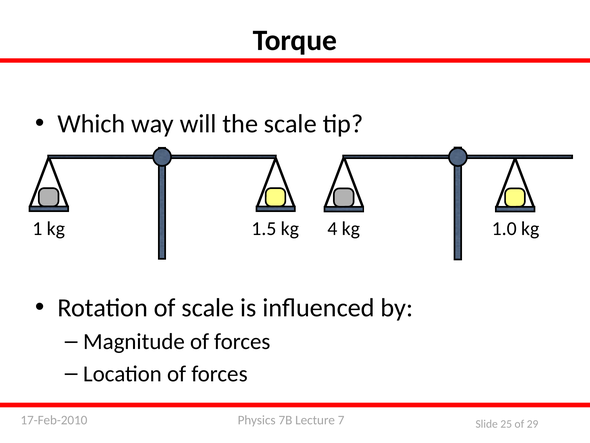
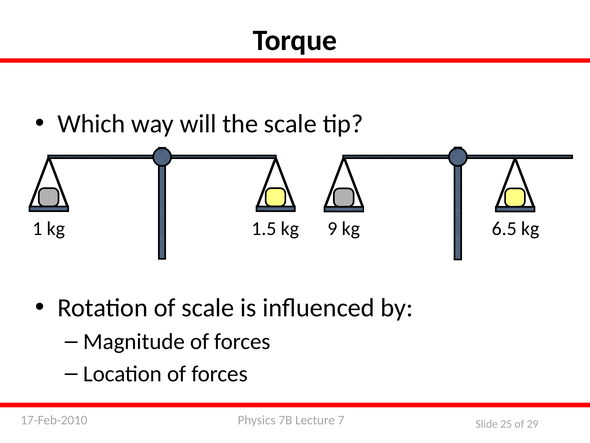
4: 4 -> 9 (333, 229)
1.0: 1.0 -> 6.5 (504, 229)
